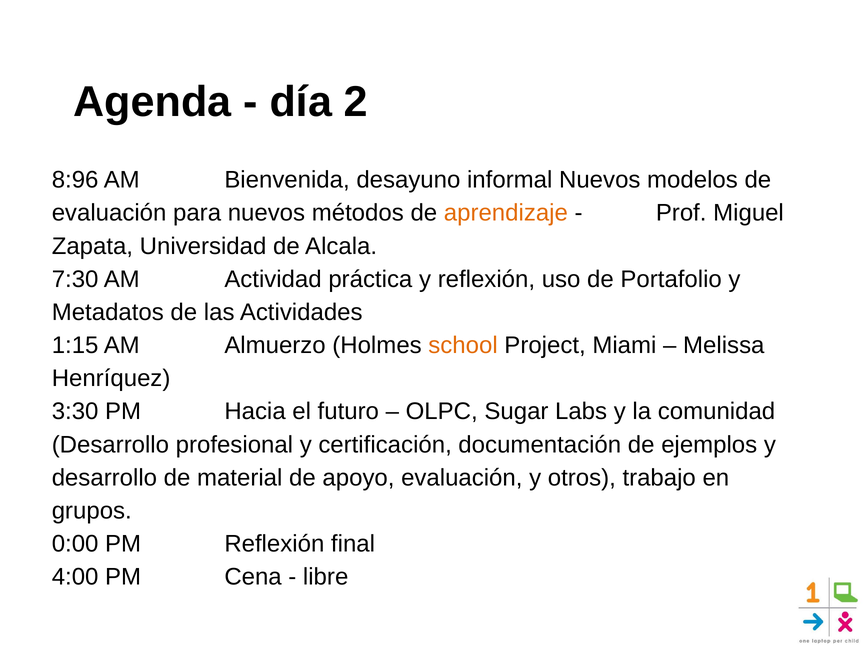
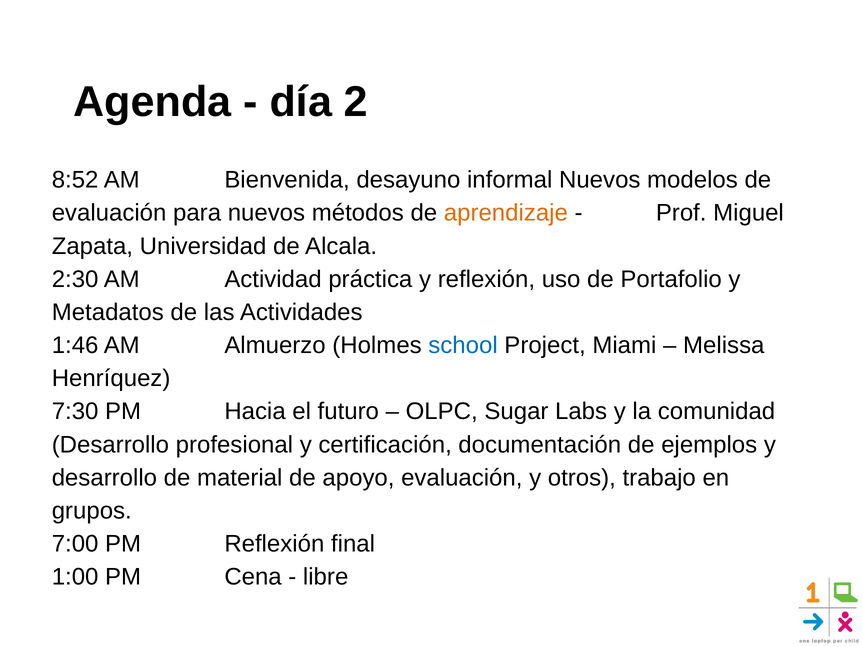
8:96: 8:96 -> 8:52 (75, 180)
7:30: 7:30 -> 2:30 (75, 279)
1:15: 1:15 -> 1:46 (75, 346)
school colour: orange -> blue (463, 346)
3:30: 3:30 -> 7:30 (75, 412)
0:00: 0:00 -> 7:00 (75, 544)
4:00: 4:00 -> 1:00 (75, 577)
